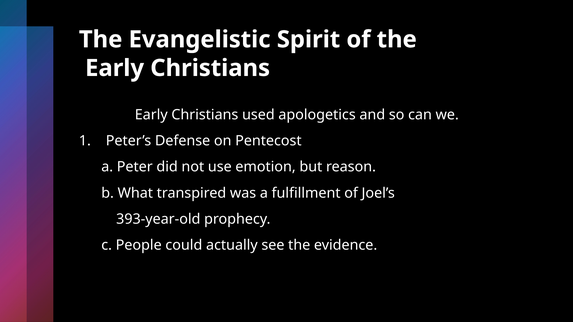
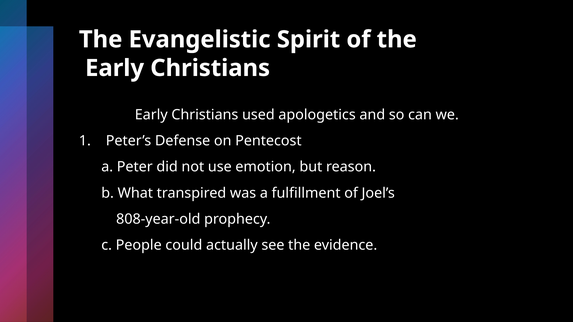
393-year-old: 393-year-old -> 808-year-old (158, 219)
